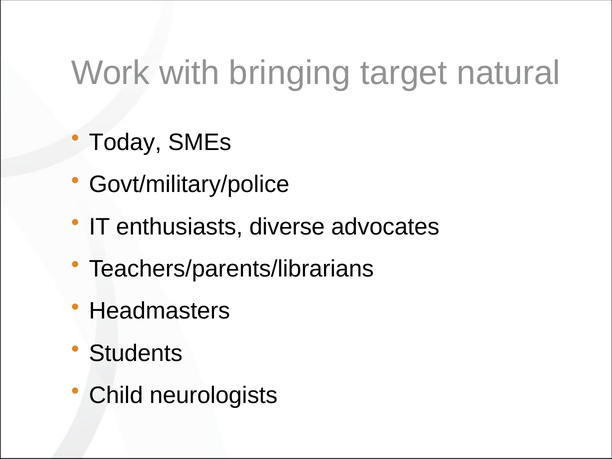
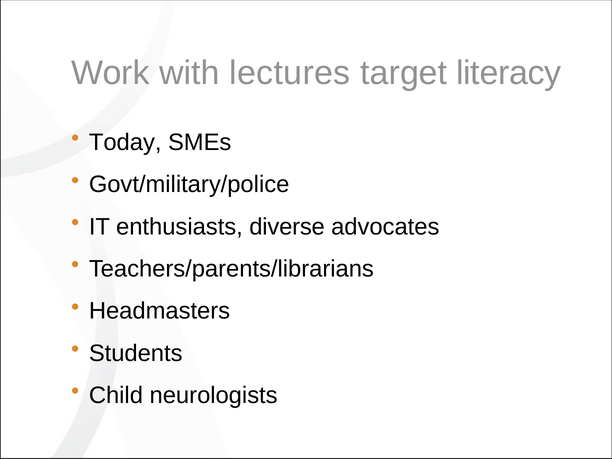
bringing: bringing -> lectures (290, 73)
natural: natural -> literacy (509, 73)
